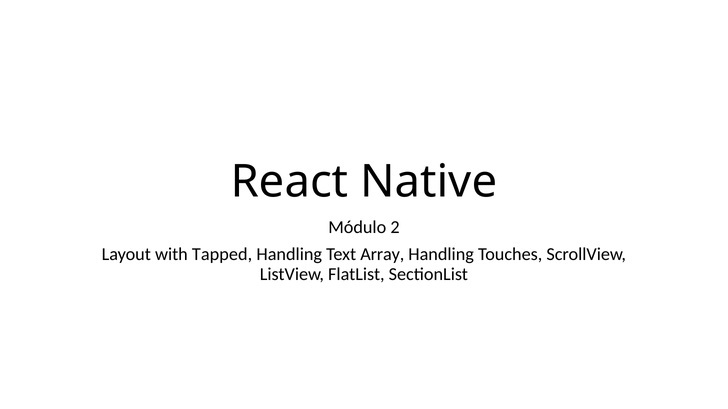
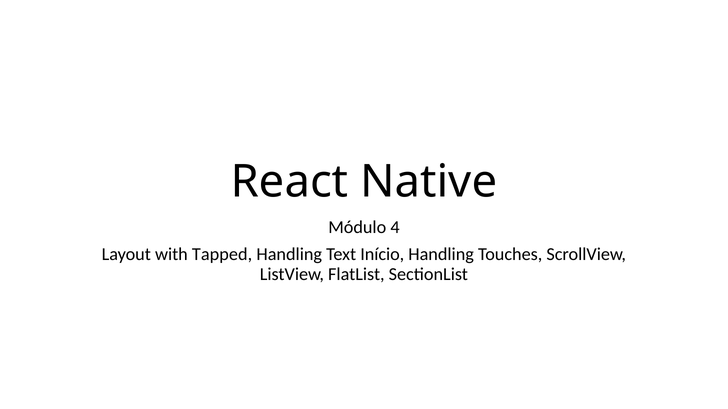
2: 2 -> 4 (395, 228)
Array: Array -> Início (382, 255)
